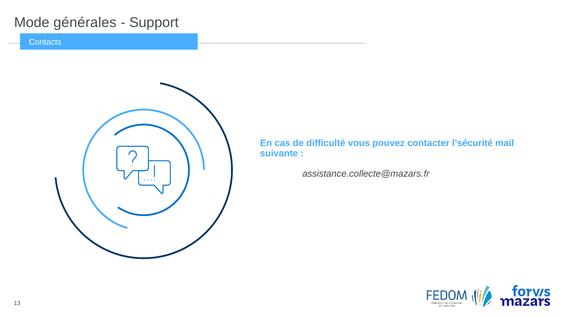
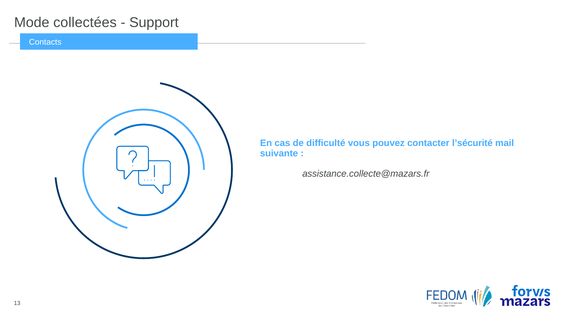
générales: générales -> collectées (85, 22)
